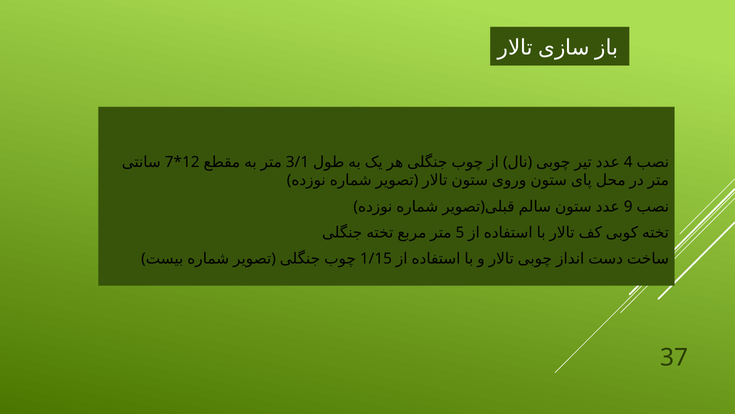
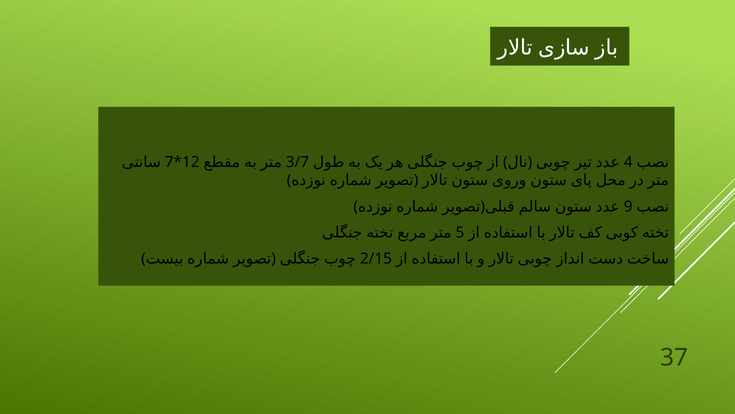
3/1: 3/1 -> 3/7 (297, 162)
1/15: 1/15 -> 2/15 (376, 258)
